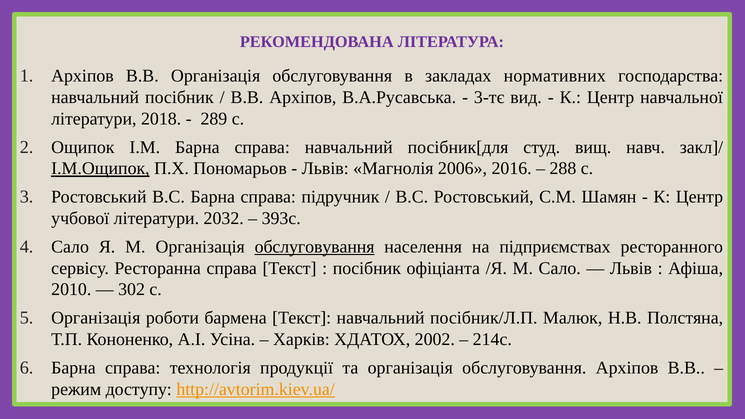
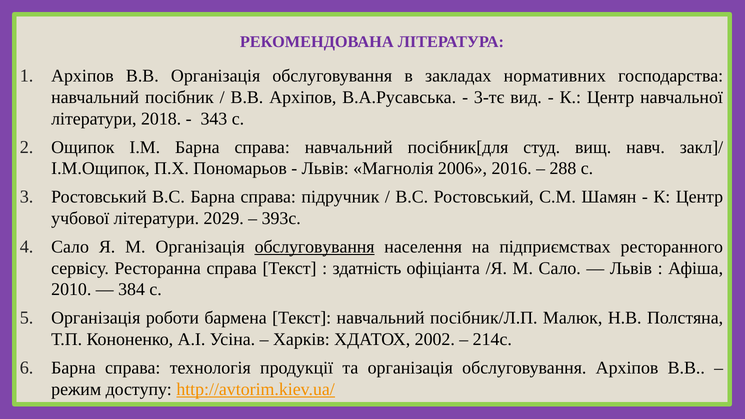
289: 289 -> 343 (214, 119)
І.М.Ощипок underline: present -> none (100, 169)
2032: 2032 -> 2029 (224, 218)
посібник: посібник -> здатність (367, 268)
302: 302 -> 384 (132, 290)
